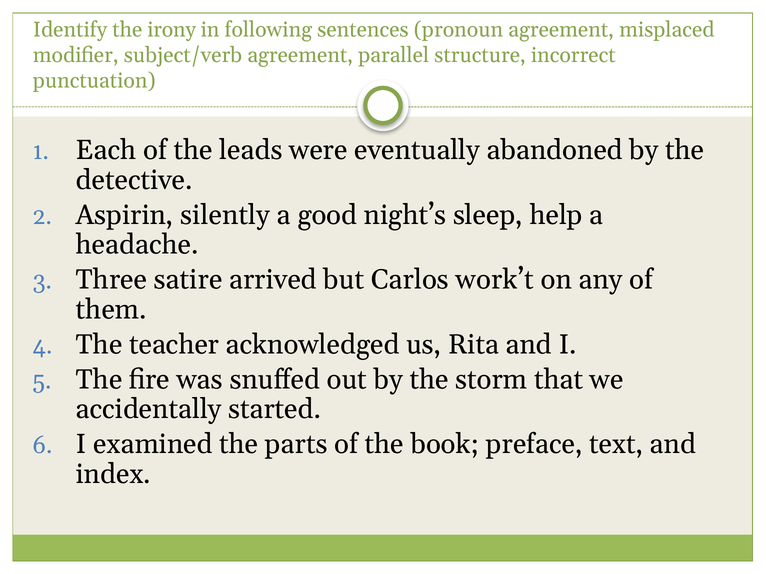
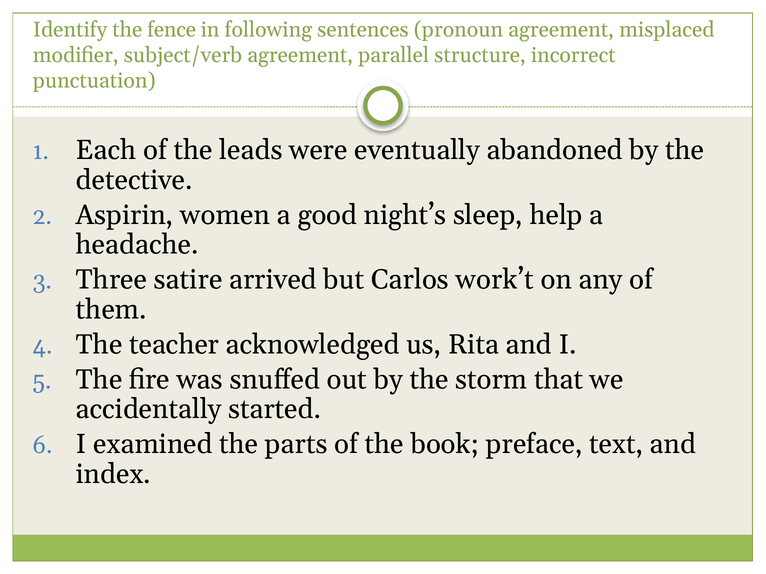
irony: irony -> fence (172, 30)
silently: silently -> women (225, 215)
